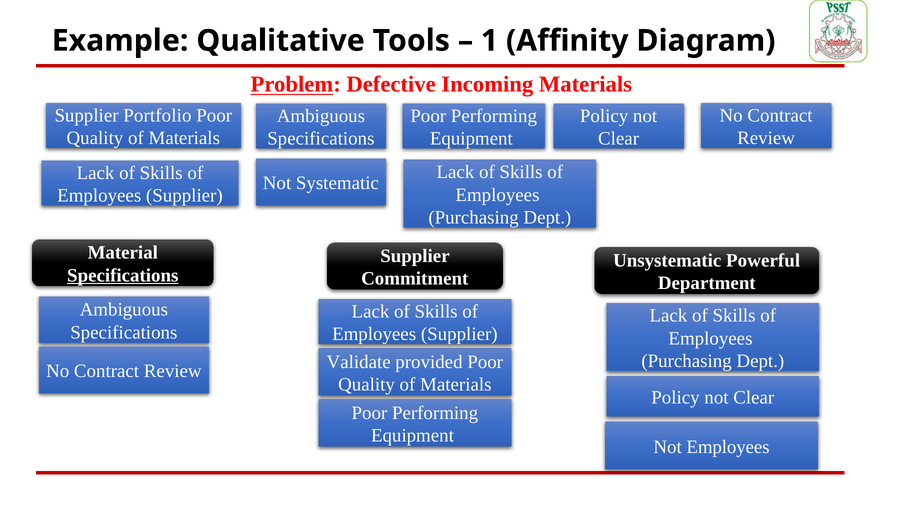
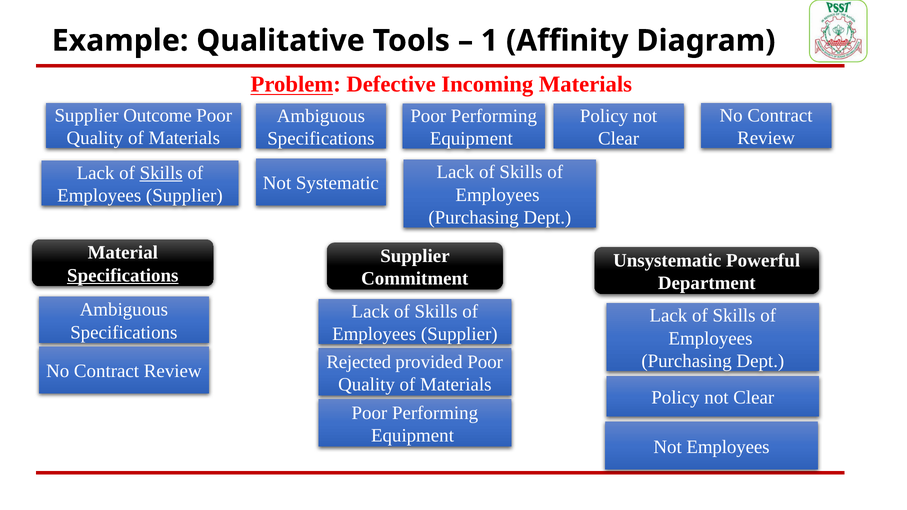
Portfolio: Portfolio -> Outcome (158, 116)
Skills underline: none -> present (161, 173)
Validate: Validate -> Rejected (359, 362)
